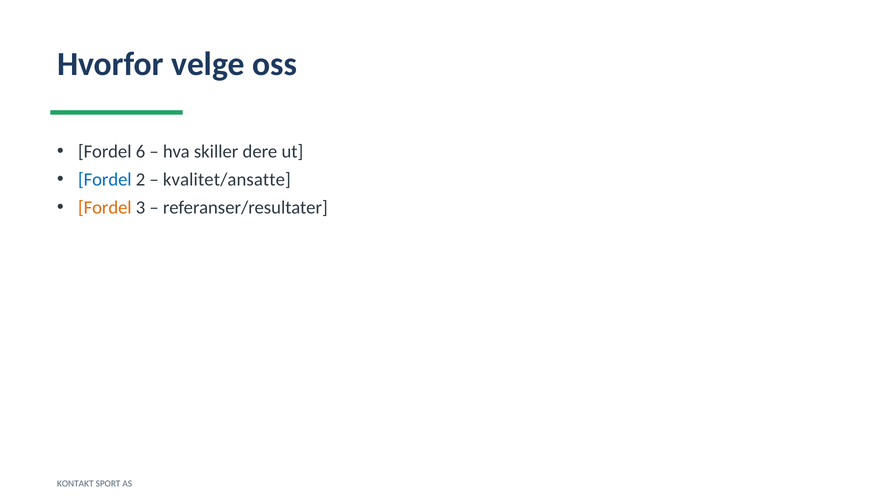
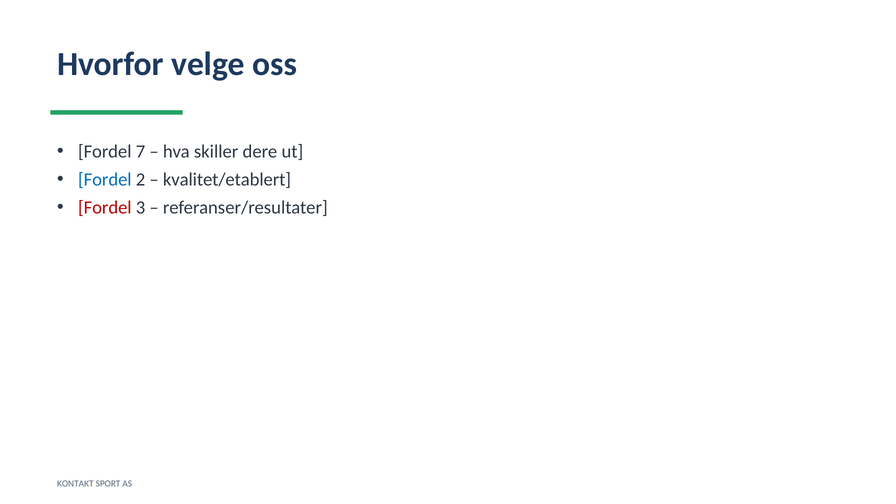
6: 6 -> 7 (141, 152)
kvalitet/ansatte: kvalitet/ansatte -> kvalitet/etablert (227, 180)
Fordel colour: orange -> red (105, 208)
